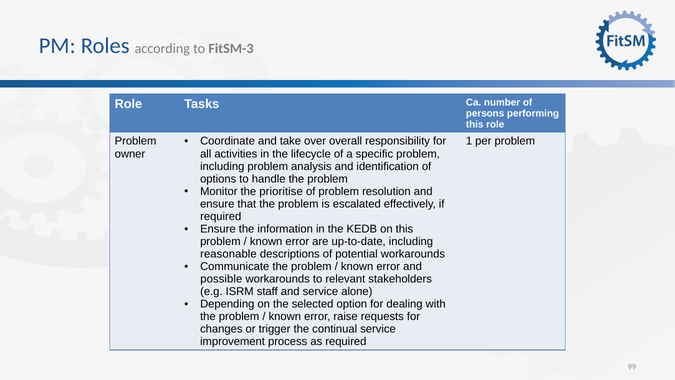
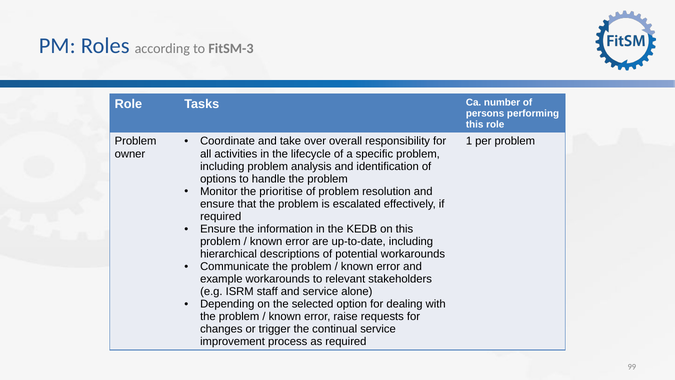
reasonable: reasonable -> hierarchical (229, 254)
possible: possible -> example (221, 279)
